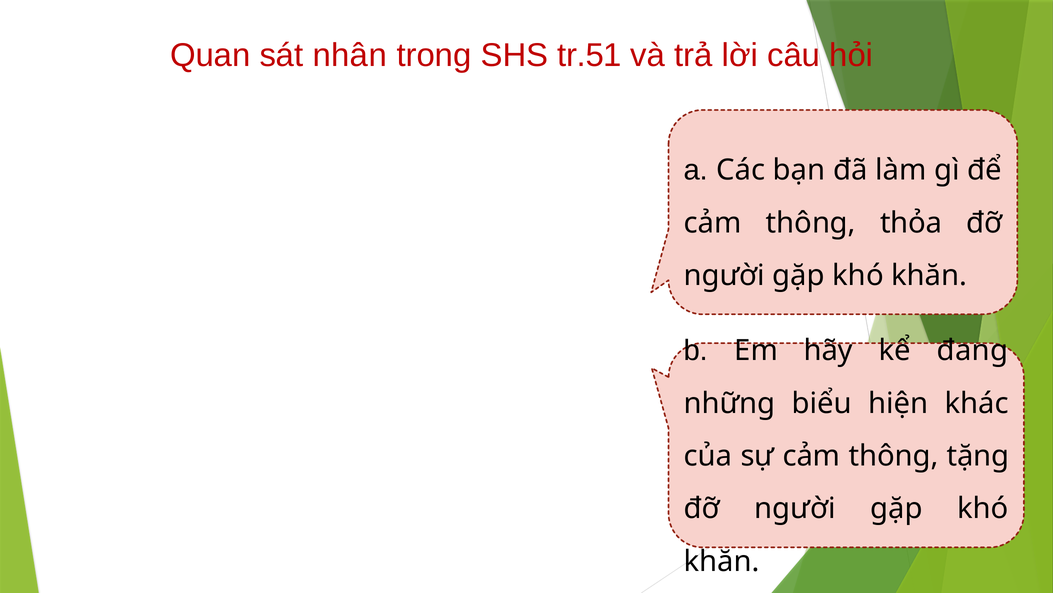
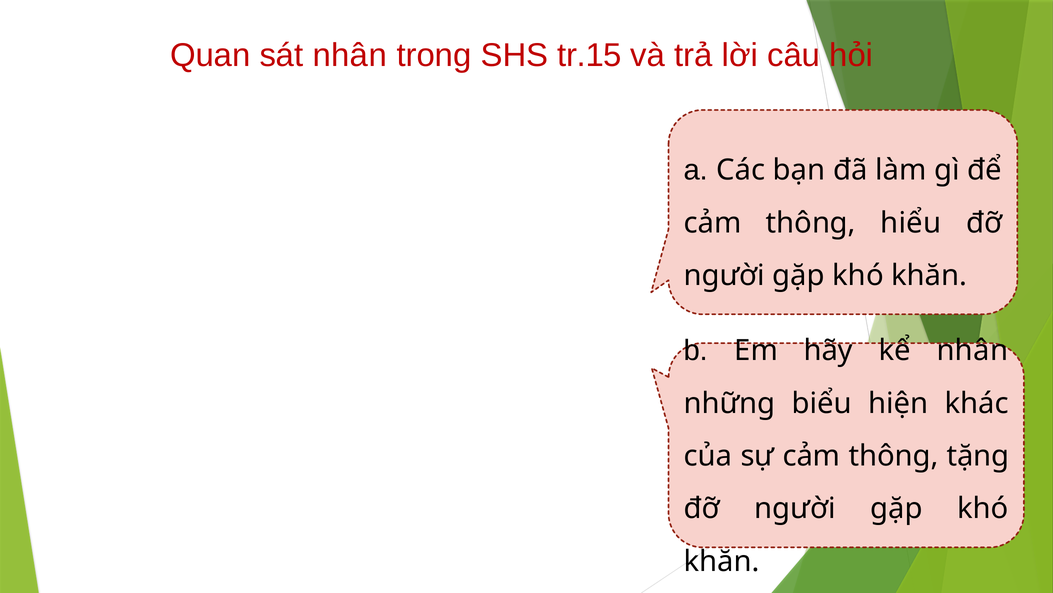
tr.51: tr.51 -> tr.15 (590, 55)
thỏa: thỏa -> hiểu (911, 223)
kể đang: đang -> nhân (972, 350)
